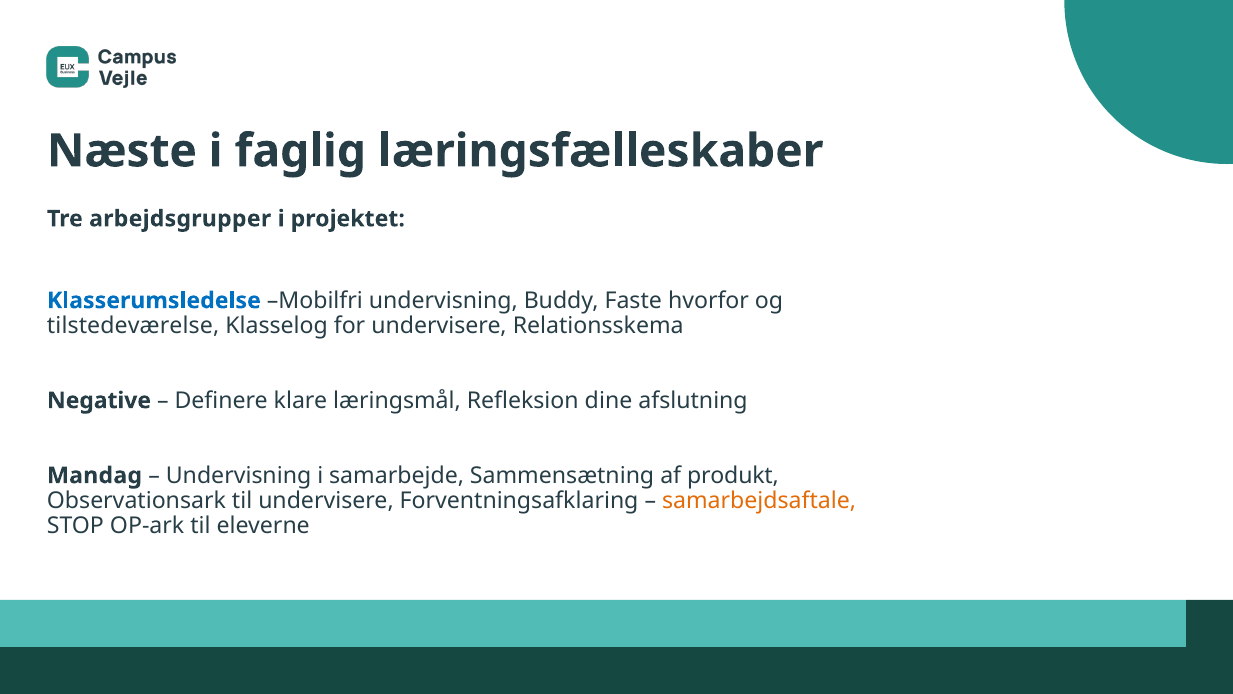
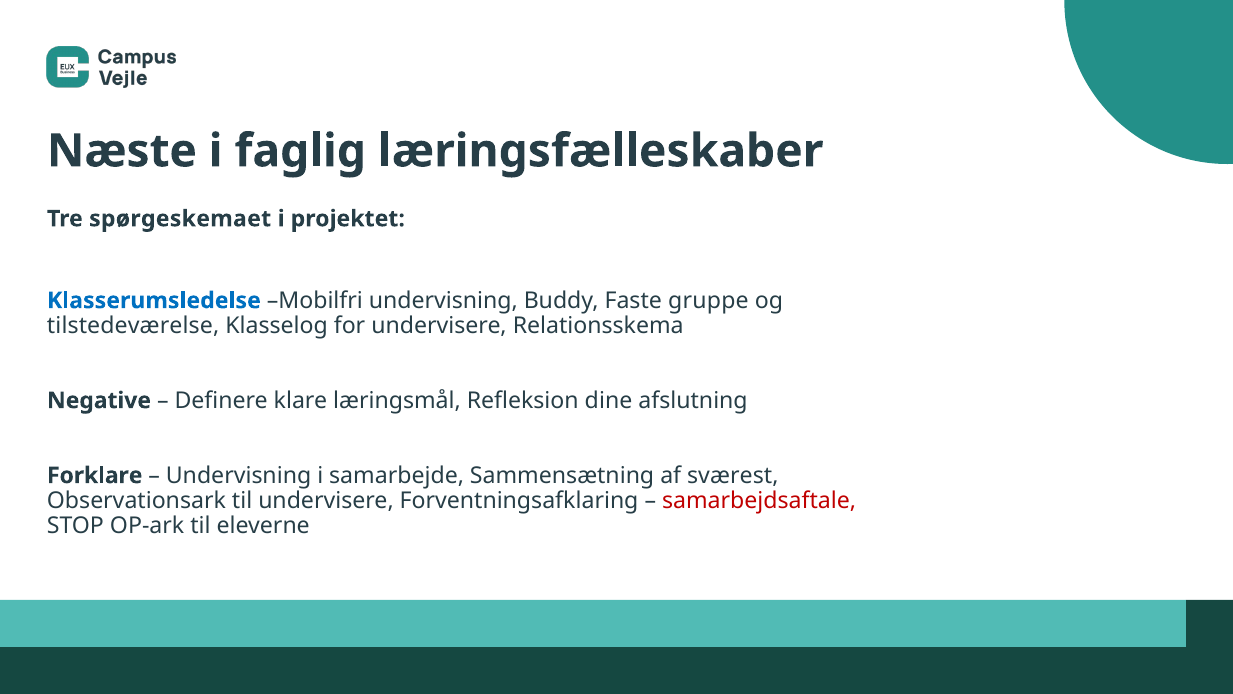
arbejdsgrupper: arbejdsgrupper -> spørgeskemaet (180, 219)
hvorfor: hvorfor -> gruppe (708, 300)
Mandag: Mandag -> Forklare (95, 475)
produkt: produkt -> sværest (733, 475)
samarbejdsaftale colour: orange -> red (759, 500)
